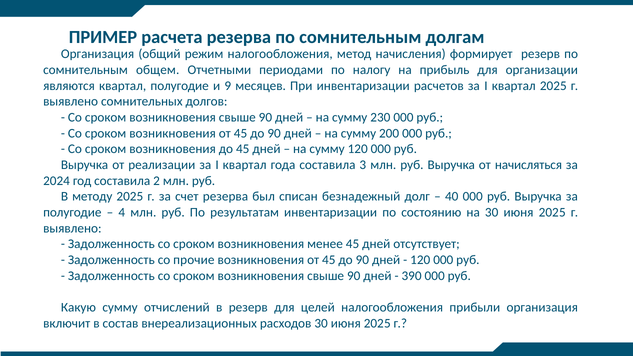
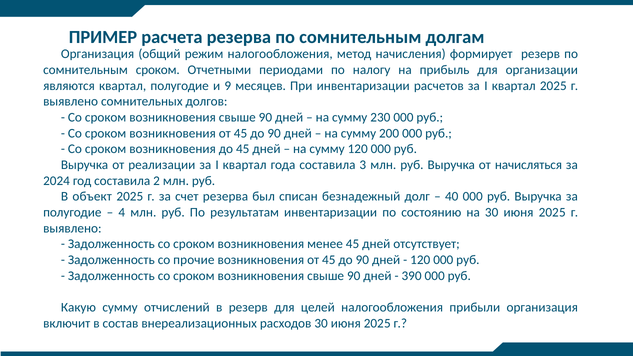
сомнительным общем: общем -> сроком (158, 70)
методу: методу -> объект (92, 197)
